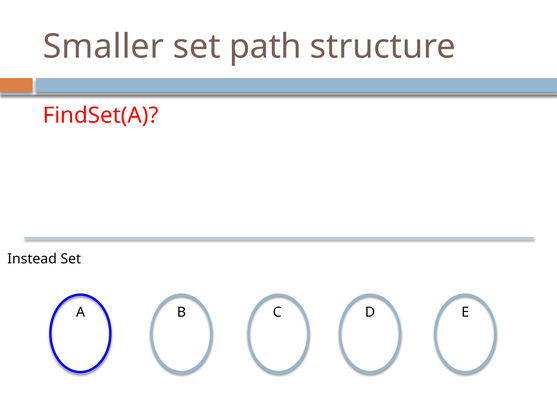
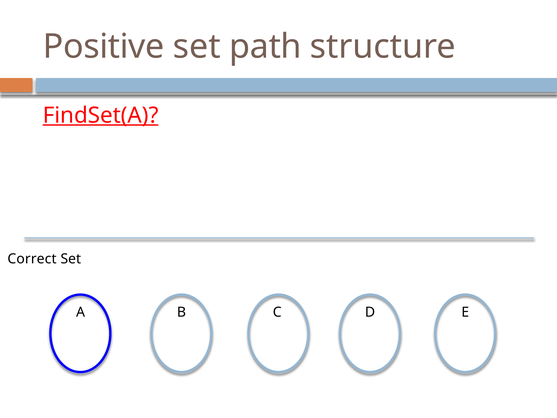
Smaller: Smaller -> Positive (104, 46)
FindSet(A underline: none -> present (101, 115)
Instead: Instead -> Correct (32, 259)
